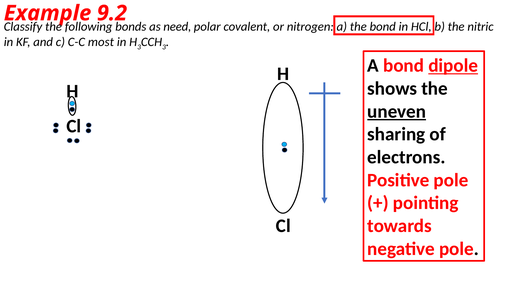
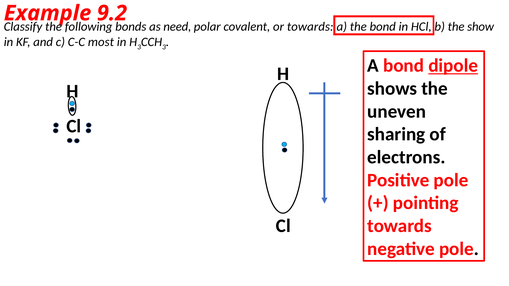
or nitrogen: nitrogen -> towards (310, 27)
nitric: nitric -> show (481, 27)
uneven underline: present -> none (397, 112)
